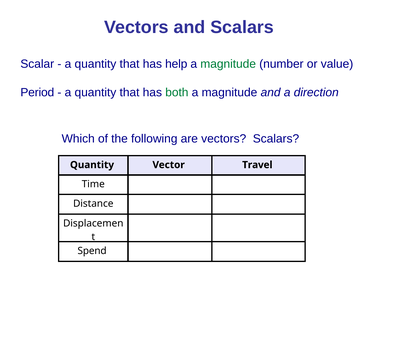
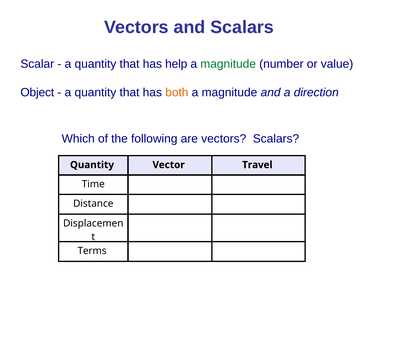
Period: Period -> Object (37, 93)
both colour: green -> orange (177, 93)
Spend: Spend -> Terms (92, 251)
